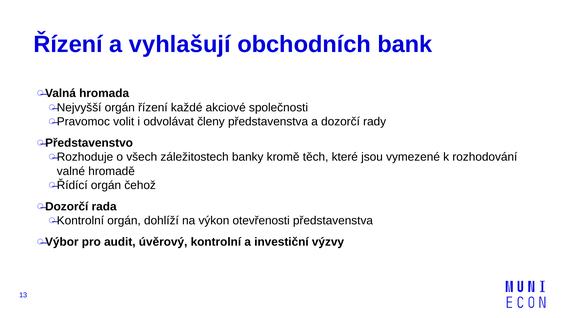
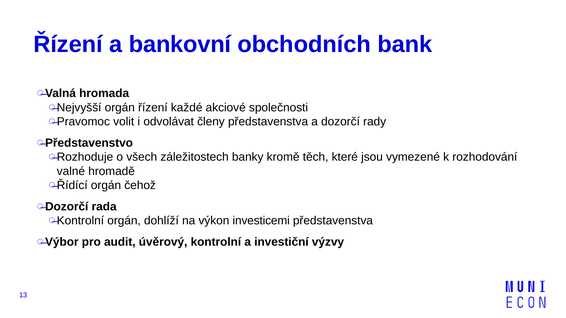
vyhlašují: vyhlašují -> bankovní (180, 45)
otevřenosti: otevřenosti -> investicemi (261, 221)
